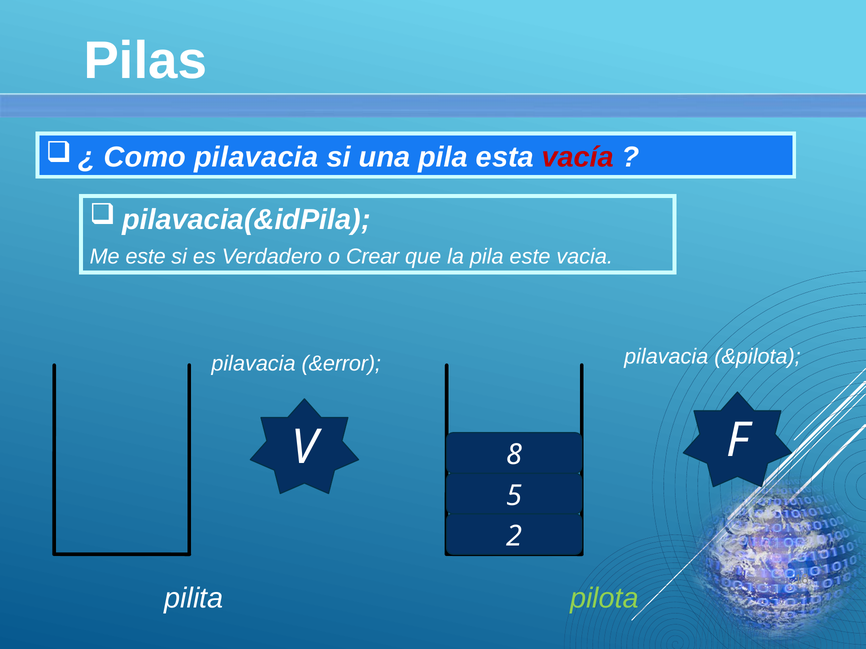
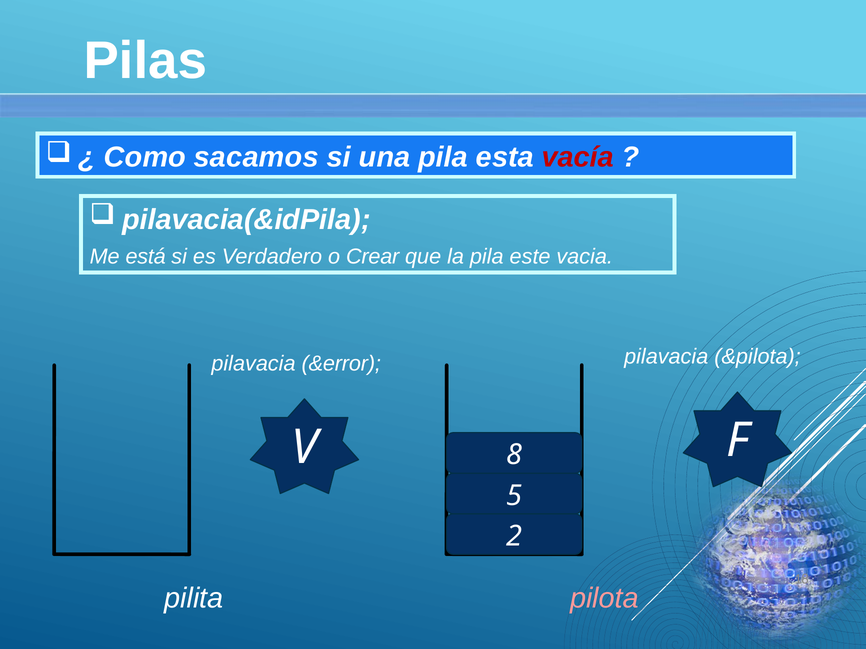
Como pilavacia: pilavacia -> sacamos (256, 157)
Me este: este -> está (146, 257)
pilota colour: light green -> pink (605, 599)
